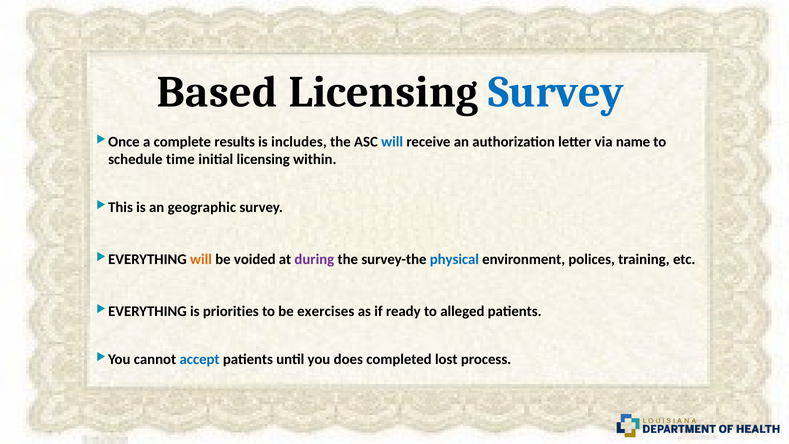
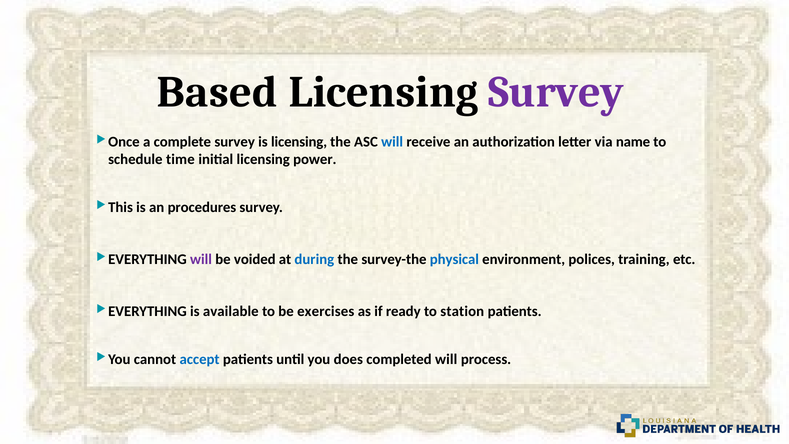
Survey colour: blue -> purple (556, 92)
complete results: results -> survey (235, 142)
is includes: includes -> licensing (299, 142)
within: within -> power (315, 159)
geographic: geographic -> procedures (202, 207)
will colour: orange -> purple (201, 259)
during colour: purple -> blue (314, 259)
priorities: priorities -> available (231, 311)
alleged: alleged -> station (462, 311)
completed lost: lost -> will (446, 359)
